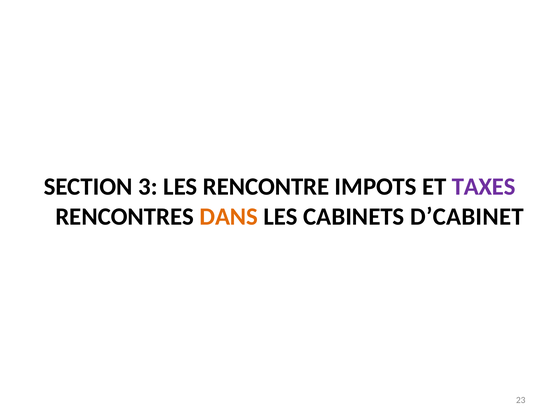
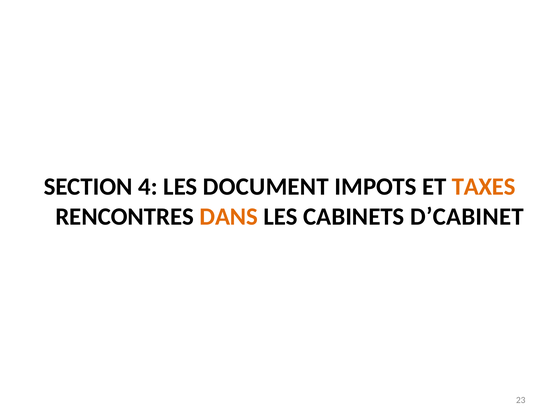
3: 3 -> 4 (148, 187)
RENCONTRE: RENCONTRE -> DOCUMENT (266, 187)
TAXES colour: purple -> orange (484, 187)
